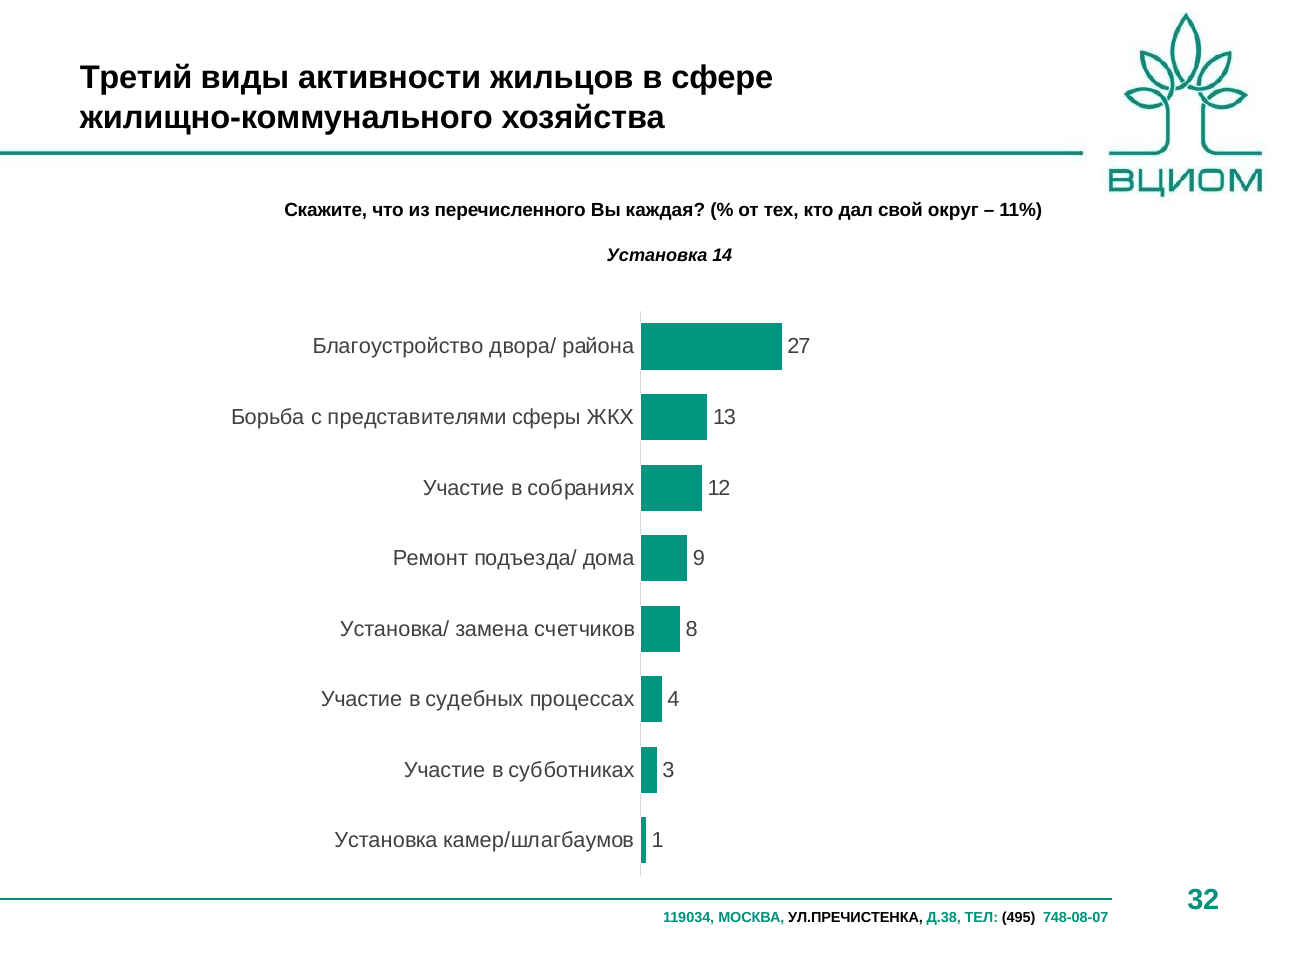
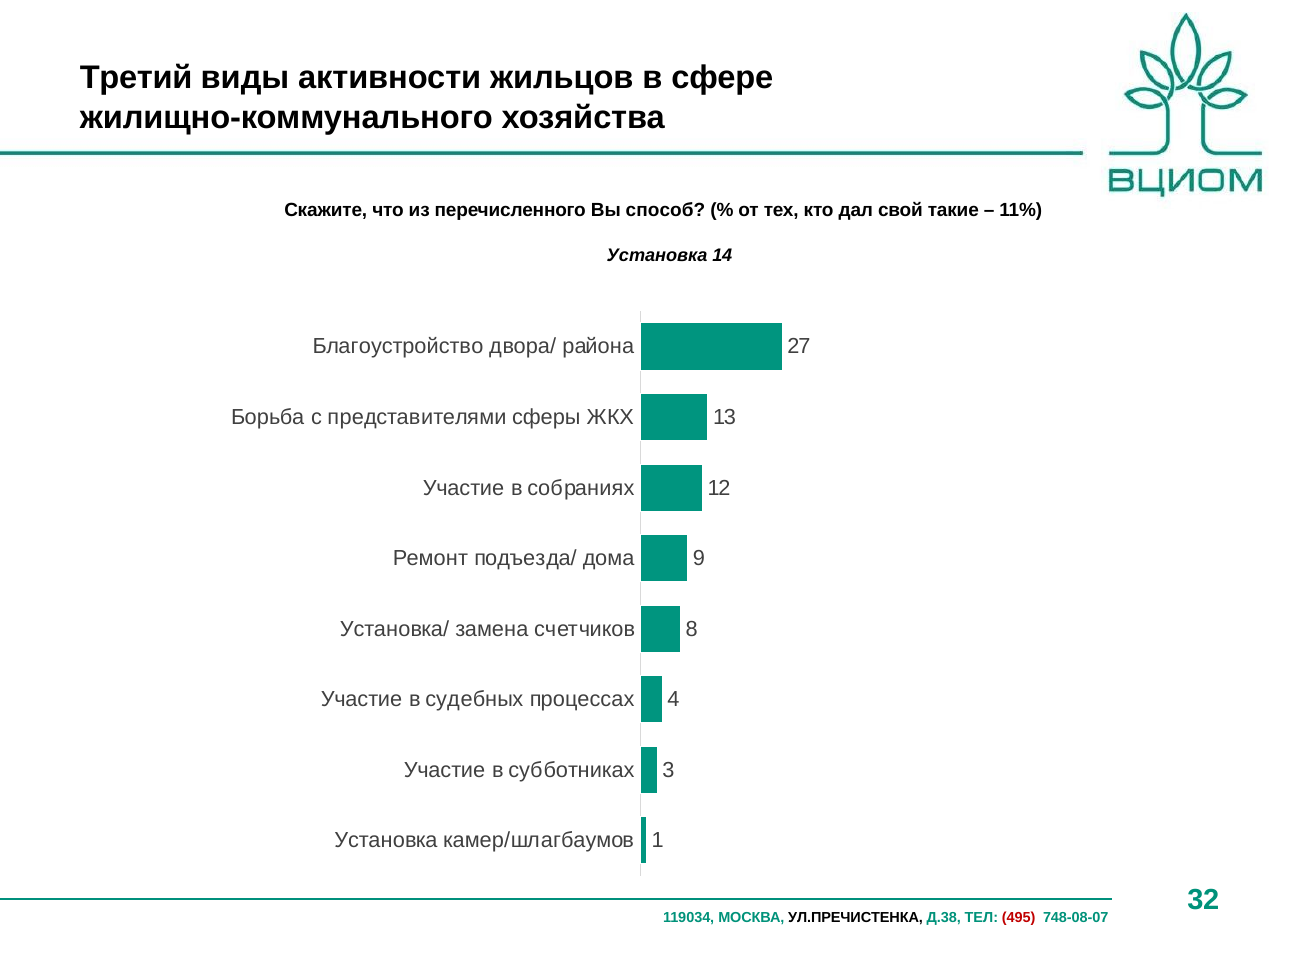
каждая: каждая -> способ (665, 211)
округ: округ -> такие (953, 211)
495 colour: black -> red (1019, 917)
